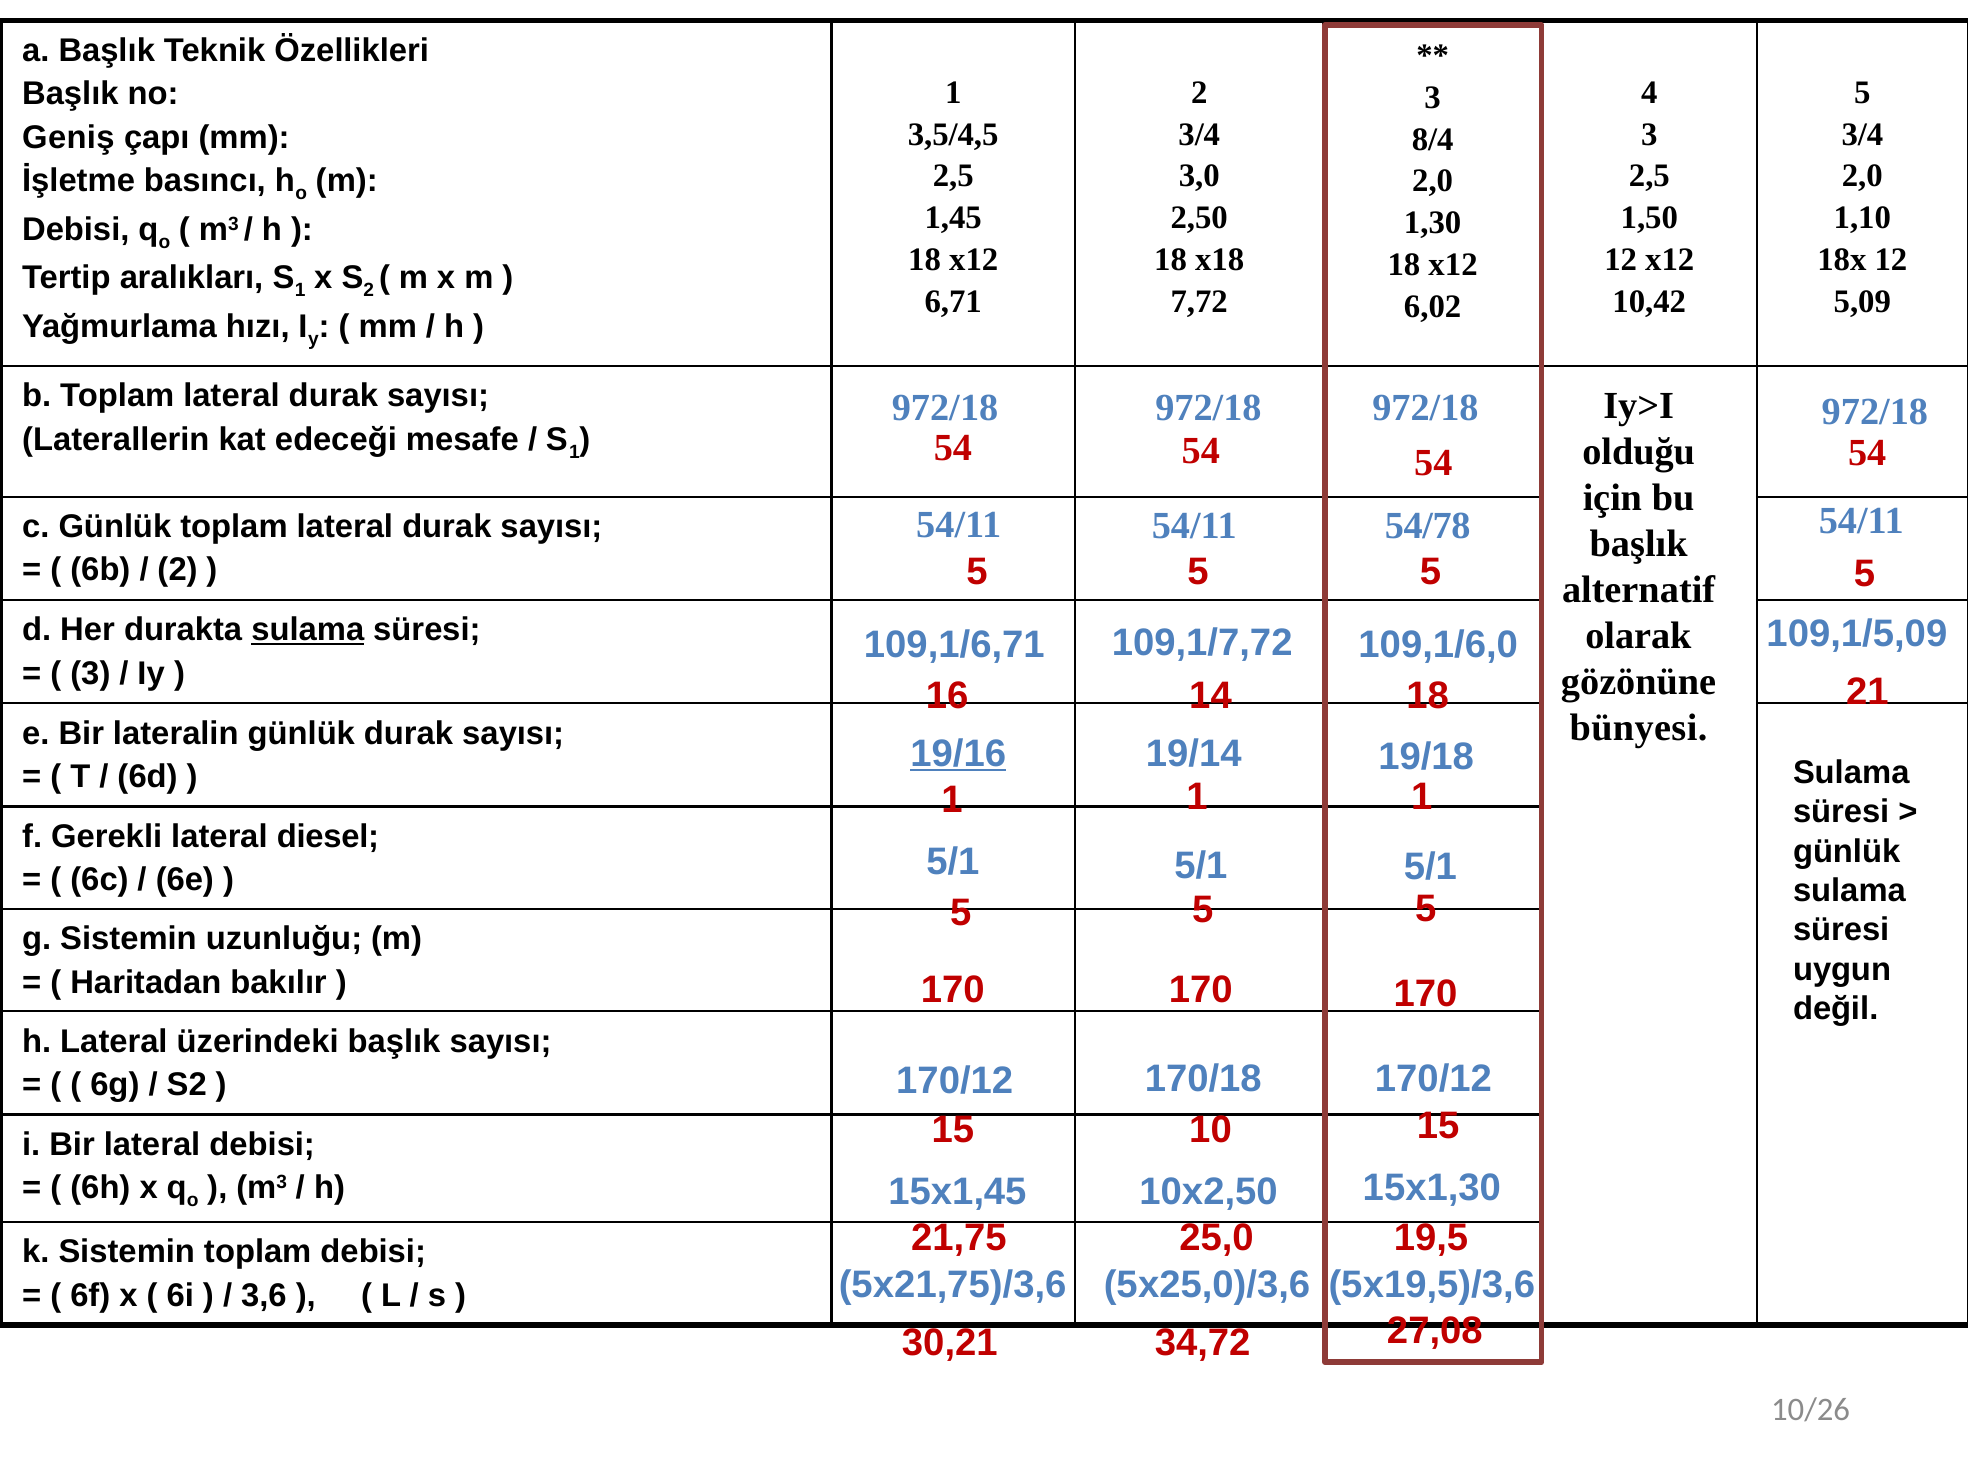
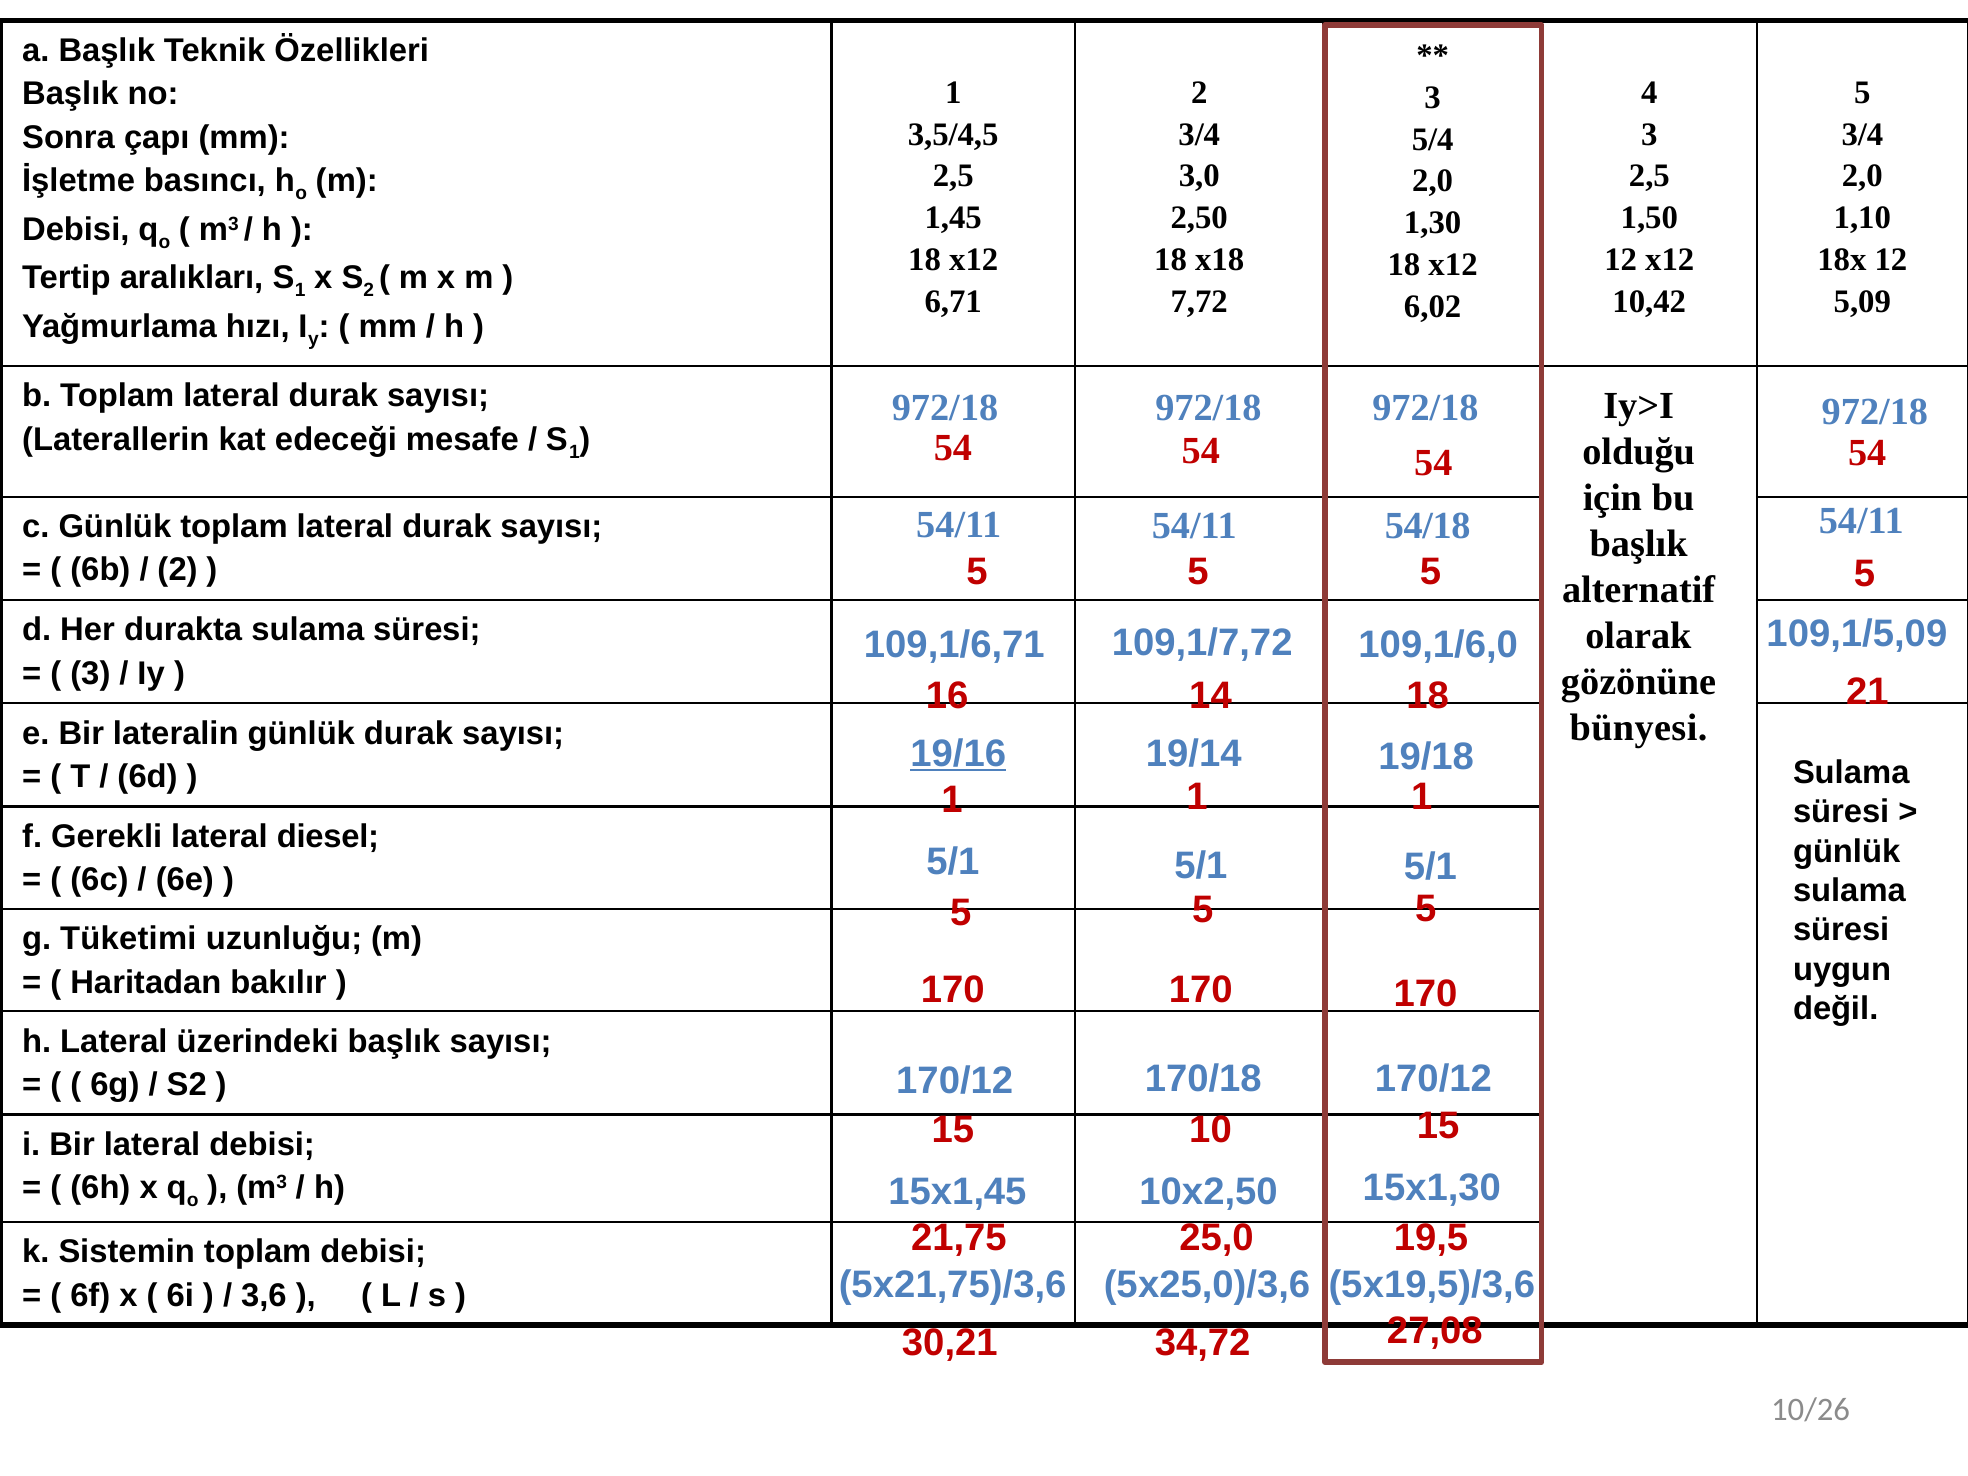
Geniş: Geniş -> Sonra (69, 137)
8/4: 8/4 -> 5/4 (1433, 139)
54/78: 54/78 -> 54/18 (1428, 525)
sulama underline: present -> none (308, 630)
g Sistemin: Sistemin -> Tüketimi (128, 939)
